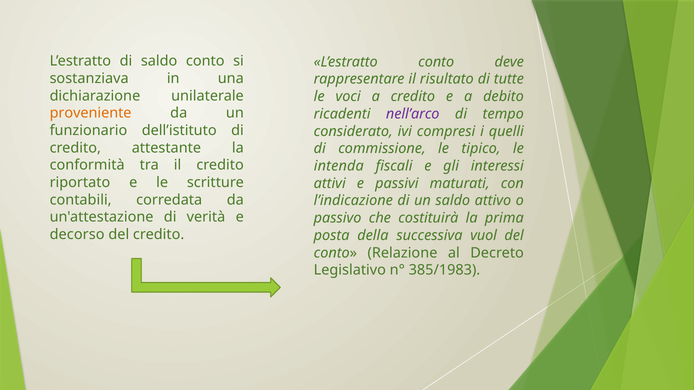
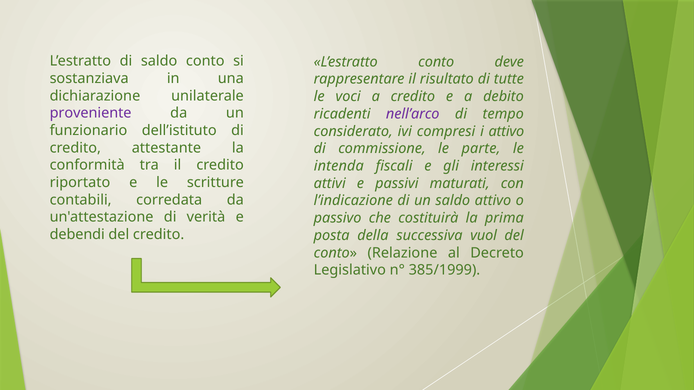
proveniente colour: orange -> purple (91, 113)
i quelli: quelli -> attivo (506, 131)
tipico: tipico -> parte (481, 149)
decorso: decorso -> debendi (77, 235)
385/1983: 385/1983 -> 385/1999 (444, 270)
